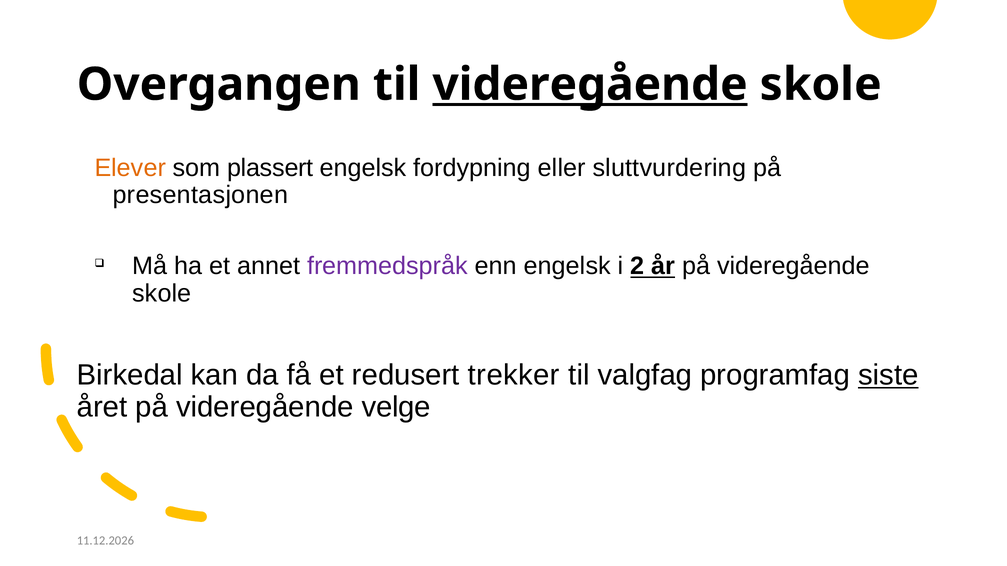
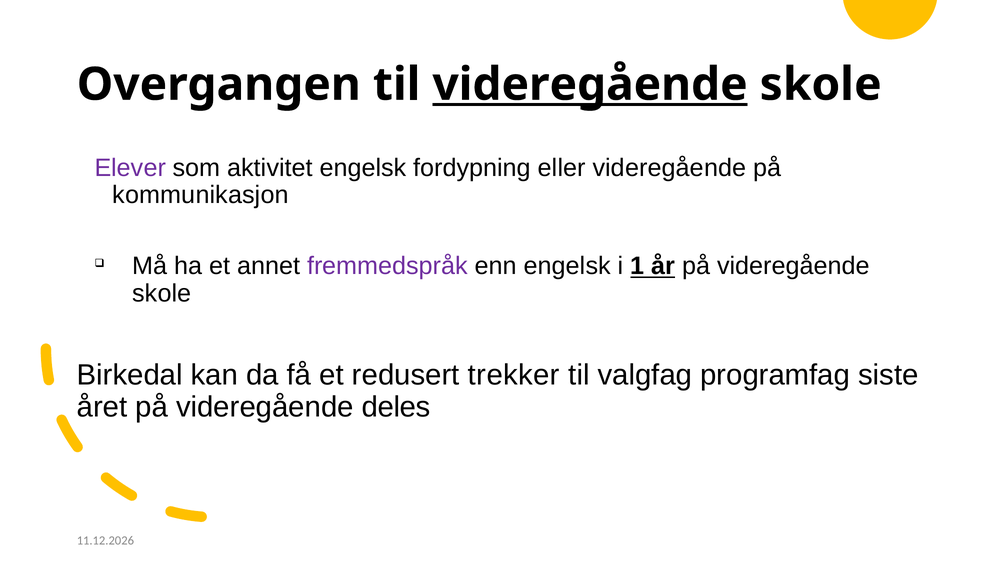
Elever colour: orange -> purple (130, 168)
plassert: plassert -> aktivitet (270, 168)
eller sluttvurdering: sluttvurdering -> videregående (669, 168)
presentasjonen: presentasjonen -> kommunikasjon (201, 195)
2: 2 -> 1 (637, 266)
siste underline: present -> none (888, 375)
velge: velge -> deles (396, 407)
